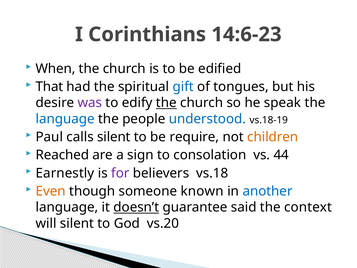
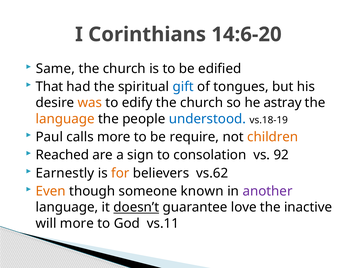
14:6-23: 14:6-23 -> 14:6-20 (246, 34)
When: When -> Same (55, 69)
was colour: purple -> orange (90, 103)
the underline: present -> none (166, 103)
speak: speak -> astray (283, 103)
language colour: blue -> orange (65, 119)
calls silent: silent -> more (114, 137)
44: 44 -> 92 (281, 155)
for colour: purple -> orange (120, 173)
vs.18: vs.18 -> vs.62 (212, 173)
another colour: blue -> purple (268, 191)
said: said -> love (244, 207)
context: context -> inactive (308, 207)
will silent: silent -> more (77, 223)
vs.20: vs.20 -> vs.11 (163, 223)
